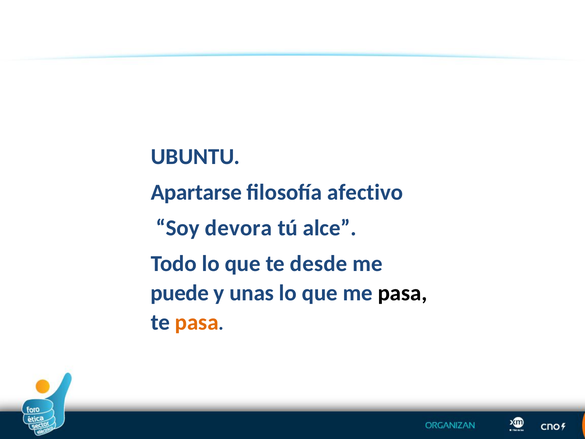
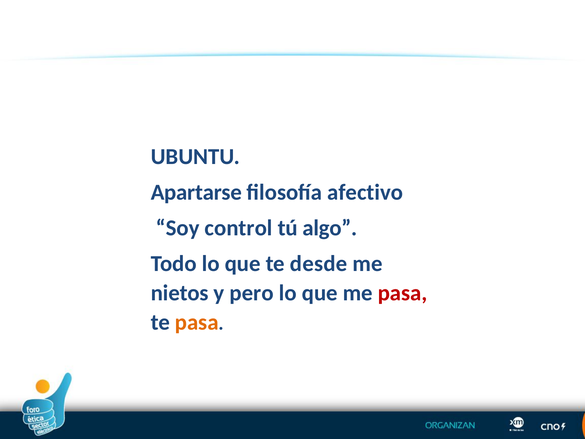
devora: devora -> control (239, 228)
alce: alce -> algo (330, 228)
puede: puede -> nietos (180, 293)
unas: unas -> pero (252, 293)
pasa colour: black -> red (403, 293)
